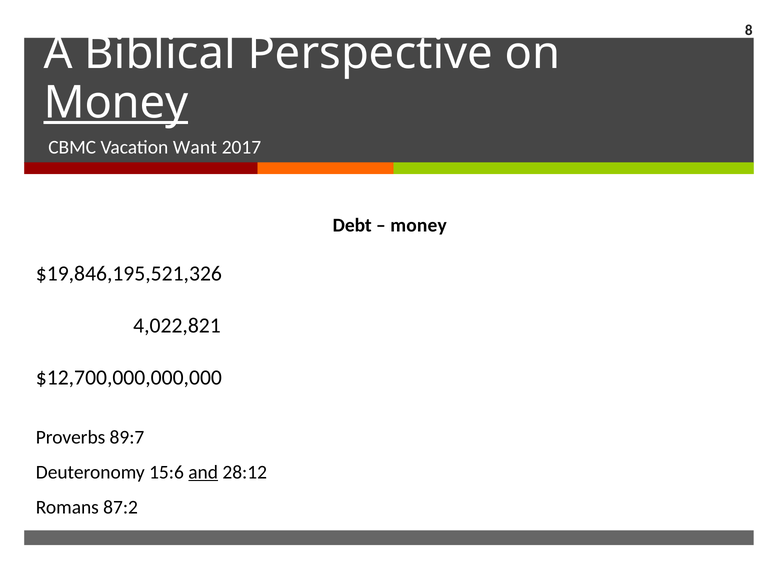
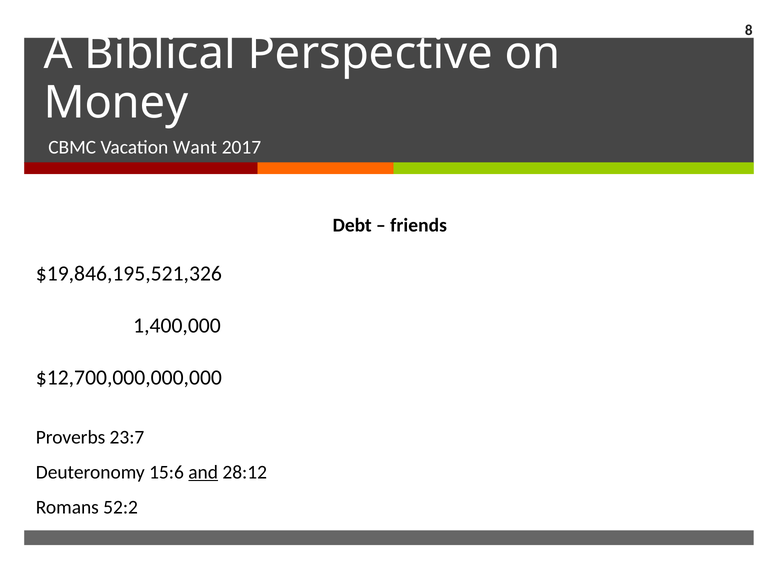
Money underline: present -> none (116, 103)
money: money -> friends (419, 225)
4,022,821: 4,022,821 -> 1,400,000 (177, 325)
89:7: 89:7 -> 23:7 (127, 437)
87:2: 87:2 -> 52:2 (121, 507)
